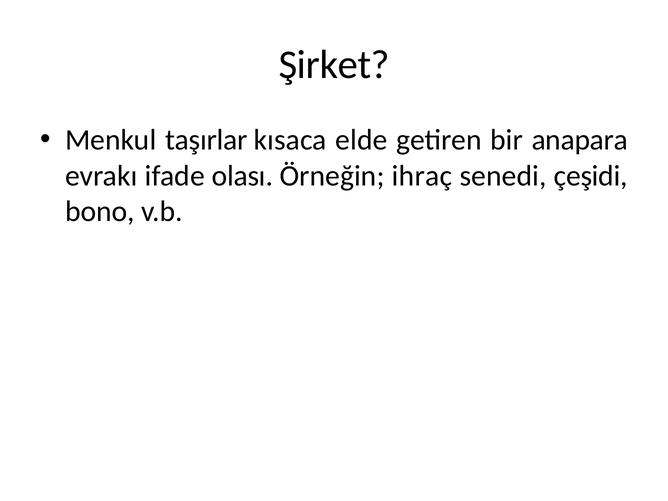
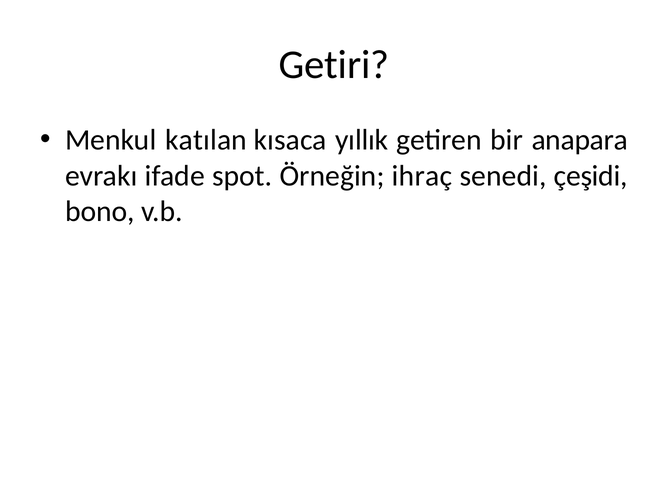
Şirket: Şirket -> Getiri (334, 65)
taşırlar: taşırlar -> katılan (206, 140)
elde: elde -> yıllık (362, 140)
olası: olası -> spot (242, 176)
